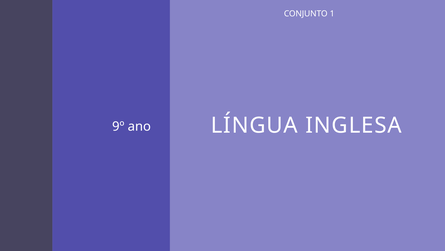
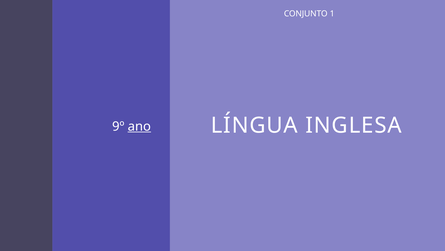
ano underline: none -> present (139, 126)
